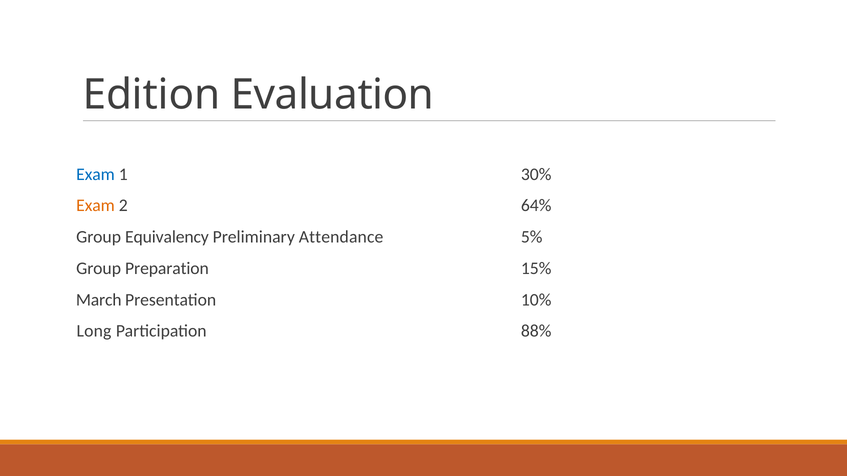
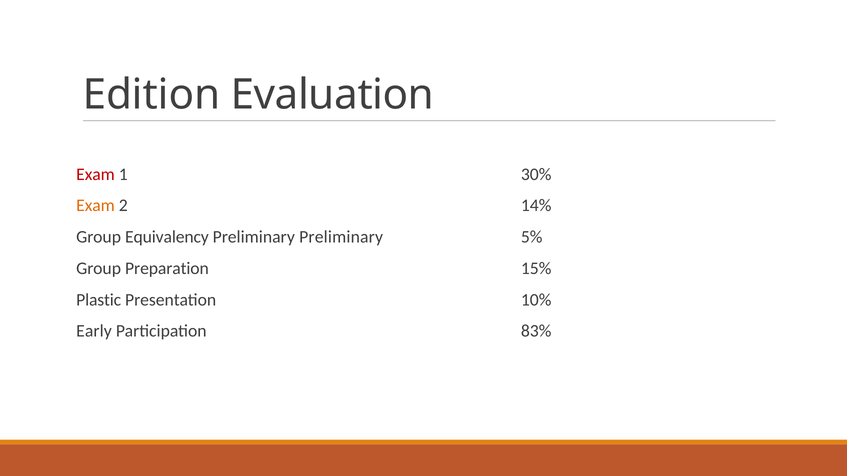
Exam colour: blue -> red (95, 174)
64%: 64% -> 14% (536, 206)
Preliminary Attendance: Attendance -> Preliminary (341, 237)
March: March -> Plastic (99, 300)
Long: Long -> Early (94, 331)
88%: 88% -> 83% (536, 331)
